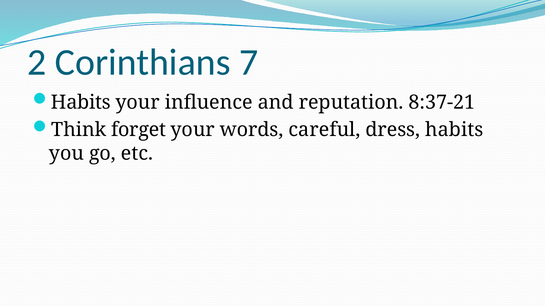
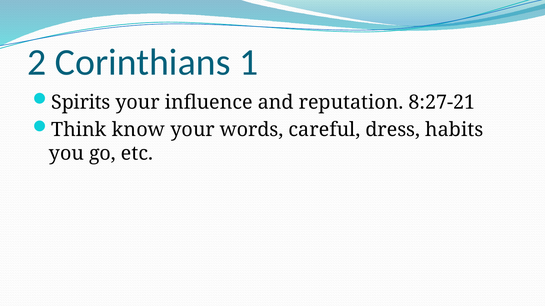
7: 7 -> 1 (249, 62)
Habits: Habits -> Spirits (81, 102)
8:37-21: 8:37-21 -> 8:27-21 (442, 102)
forget: forget -> know (138, 130)
